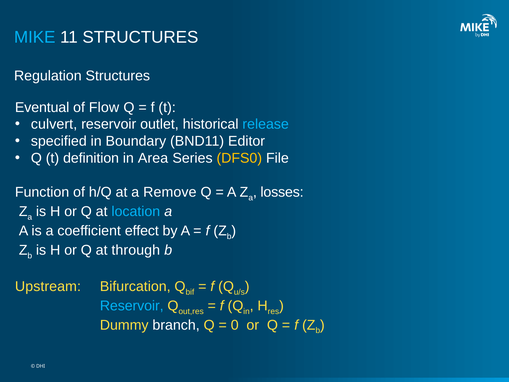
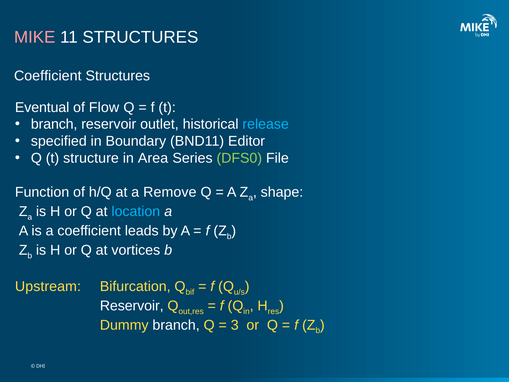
MIKE colour: light blue -> pink (35, 37)
Regulation: Regulation -> Coefficient (48, 76)
culvert: culvert -> branch (54, 124)
definition: definition -> structure (91, 158)
DFS0 colour: yellow -> light green (239, 158)
losses: losses -> shape (282, 192)
effect: effect -> leads (142, 231)
through: through -> vortices (136, 250)
Reservoir colour: light blue -> white (132, 306)
0: 0 -> 3 (235, 325)
